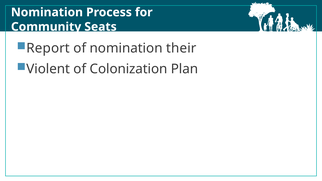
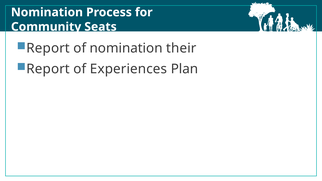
Violent: Violent -> Report (48, 69)
Colonization: Colonization -> Experiences (128, 69)
